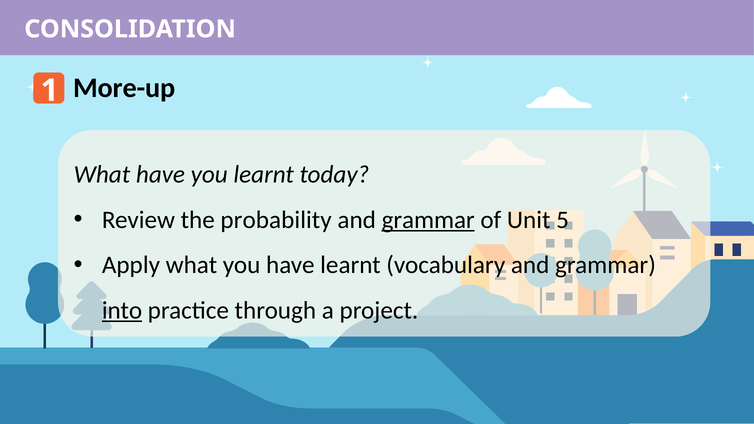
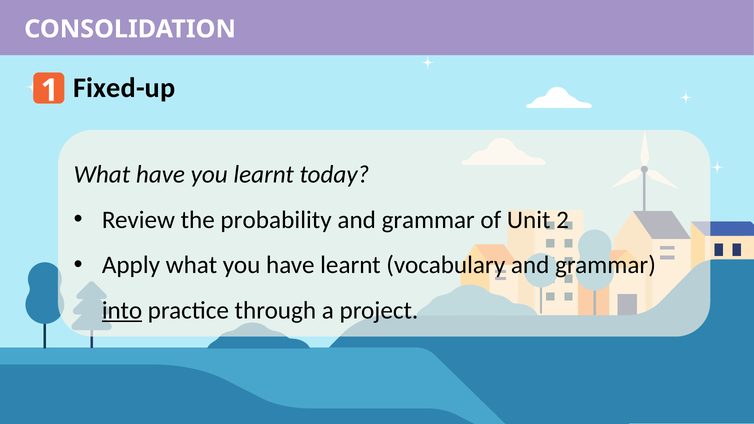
More-up: More-up -> Fixed-up (124, 88)
grammar underline: present -> none (428, 220)
5: 5 -> 2 (563, 220)
